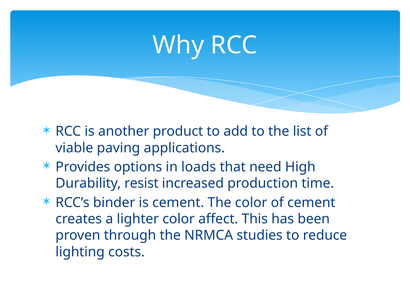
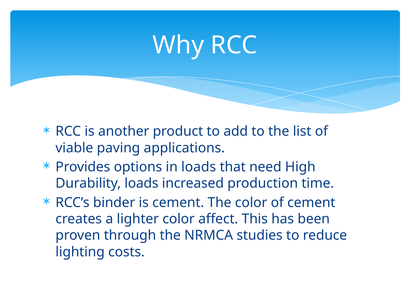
Durability resist: resist -> loads (141, 183)
